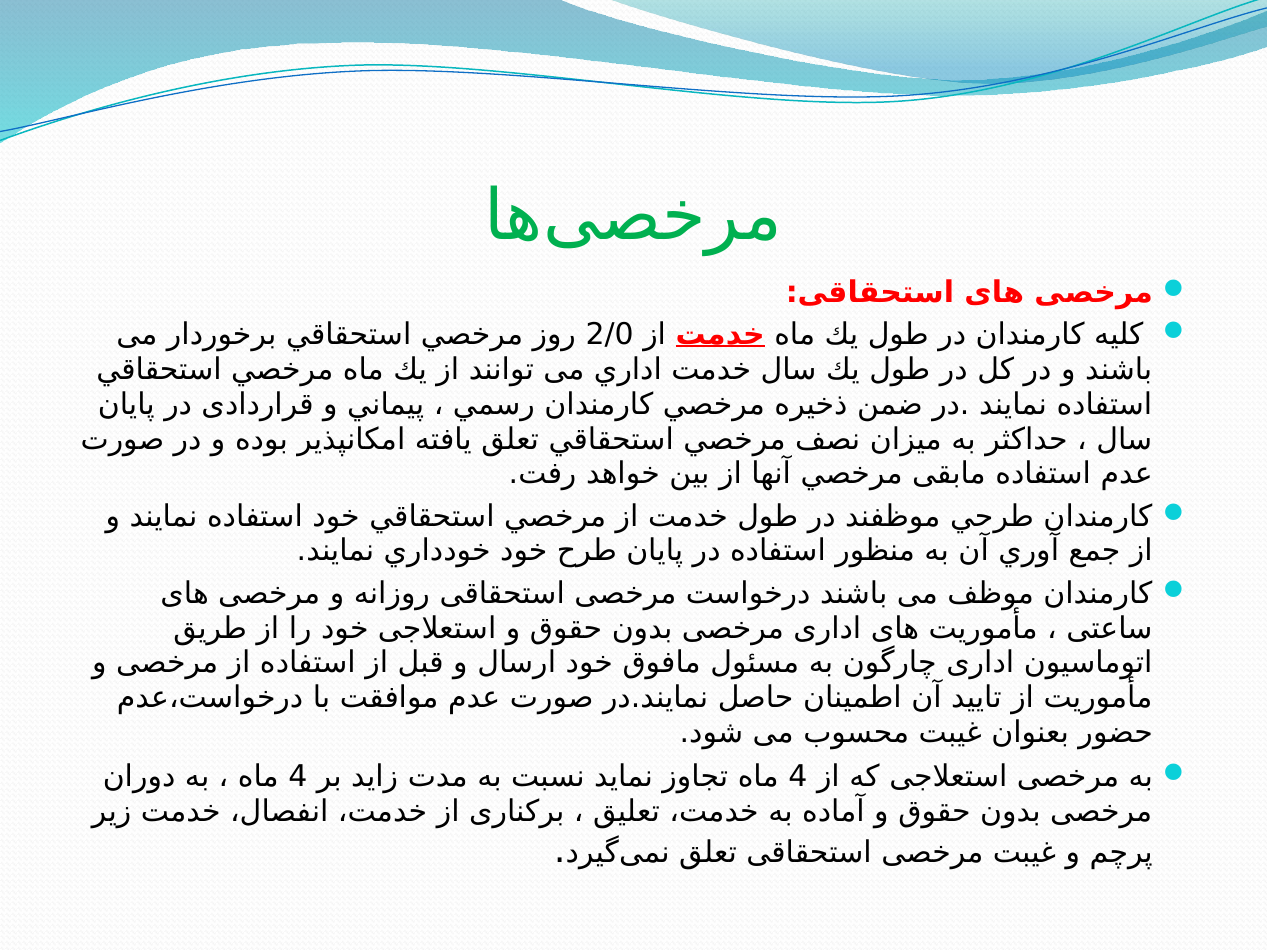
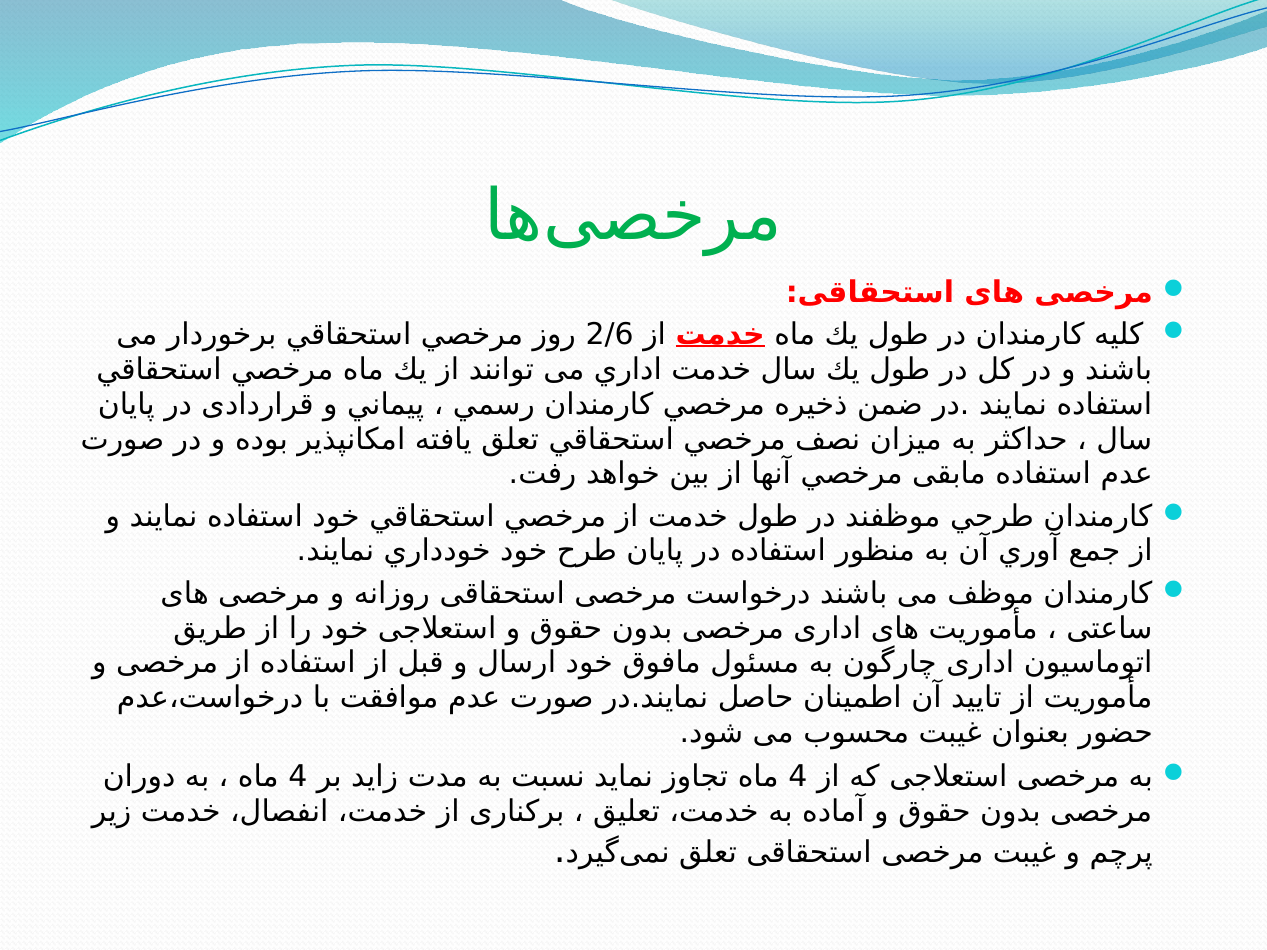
2/0: 2/0 -> 2/6 (610, 335)
